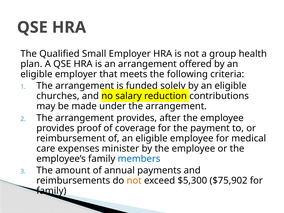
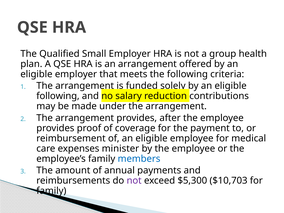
churches: churches -> following (58, 96)
not colour: orange -> purple (134, 181)
$75,902: $75,902 -> $10,703 (229, 181)
